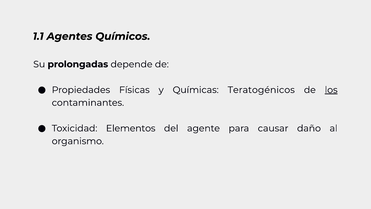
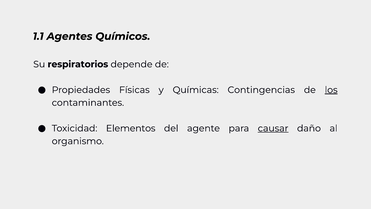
prolongadas: prolongadas -> respiratorios (78, 64)
Teratogénicos: Teratogénicos -> Contingencias (261, 90)
causar underline: none -> present (273, 128)
